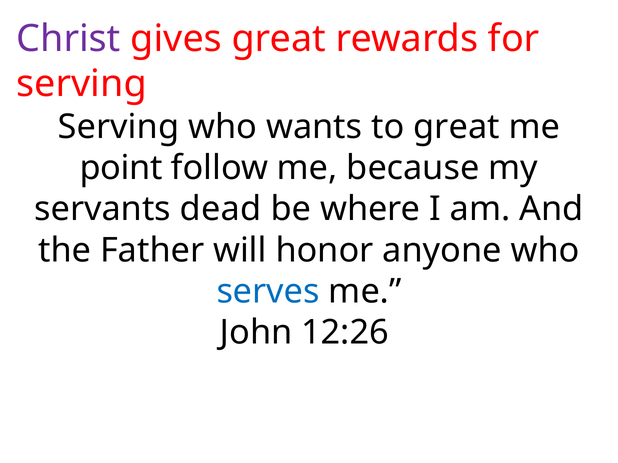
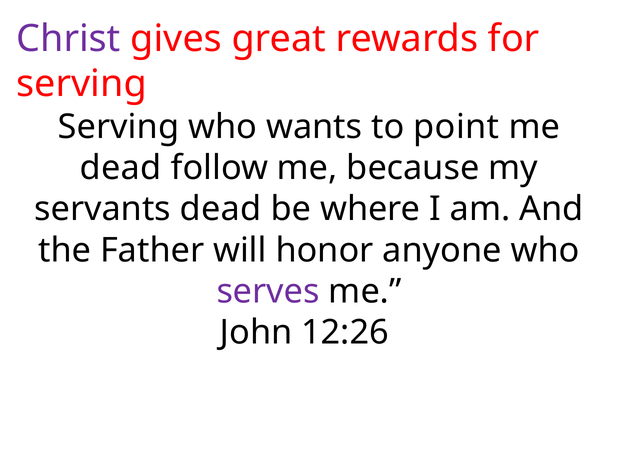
to great: great -> point (456, 127)
point: point -> dead (121, 168)
serves colour: blue -> purple (268, 292)
